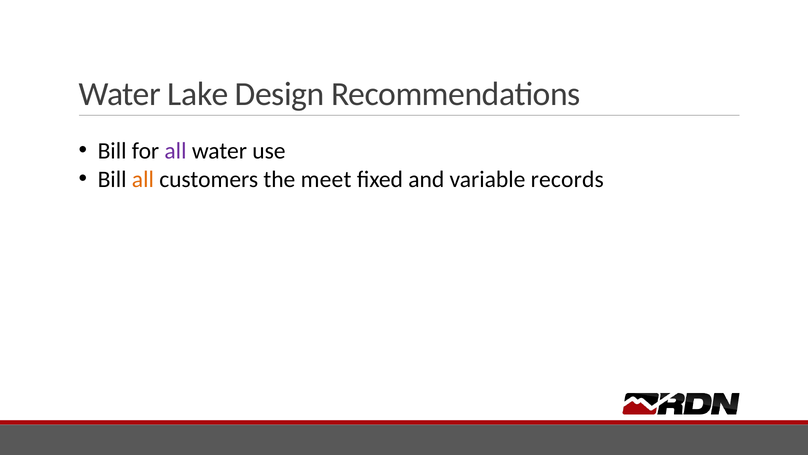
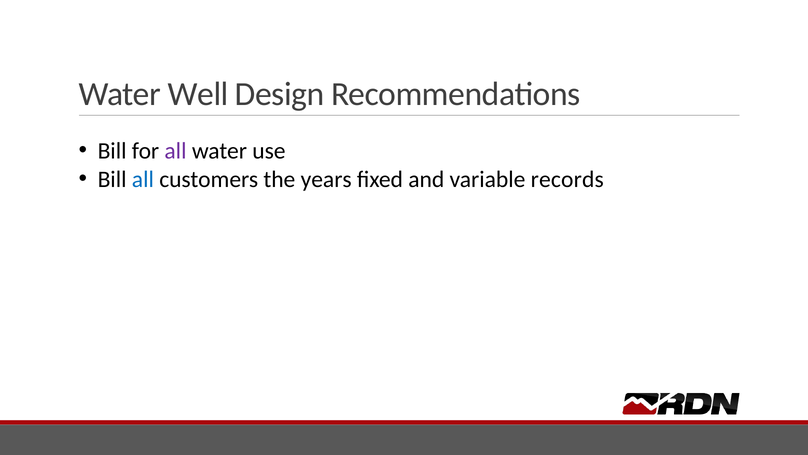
Lake: Lake -> Well (198, 94)
all colour: orange -> blue (143, 179)
meet: meet -> years (326, 179)
